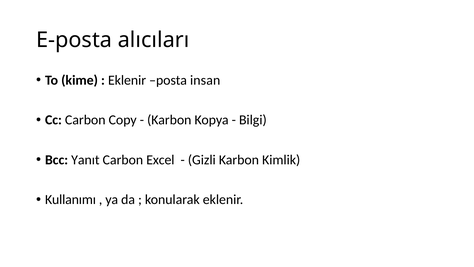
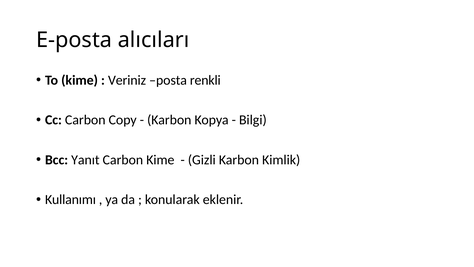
Eklenir: Eklenir -> Veriniz (127, 80)
insan: insan -> renkli (205, 80)
Carbon Excel: Excel -> Kime (160, 160)
